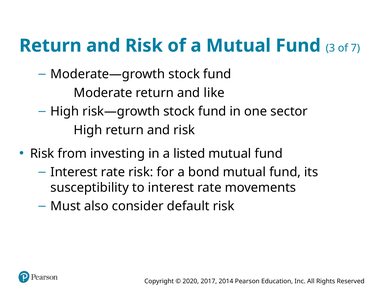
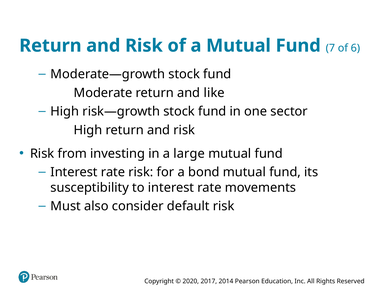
3: 3 -> 7 (330, 48)
7: 7 -> 6 (355, 48)
listed: listed -> large (189, 153)
